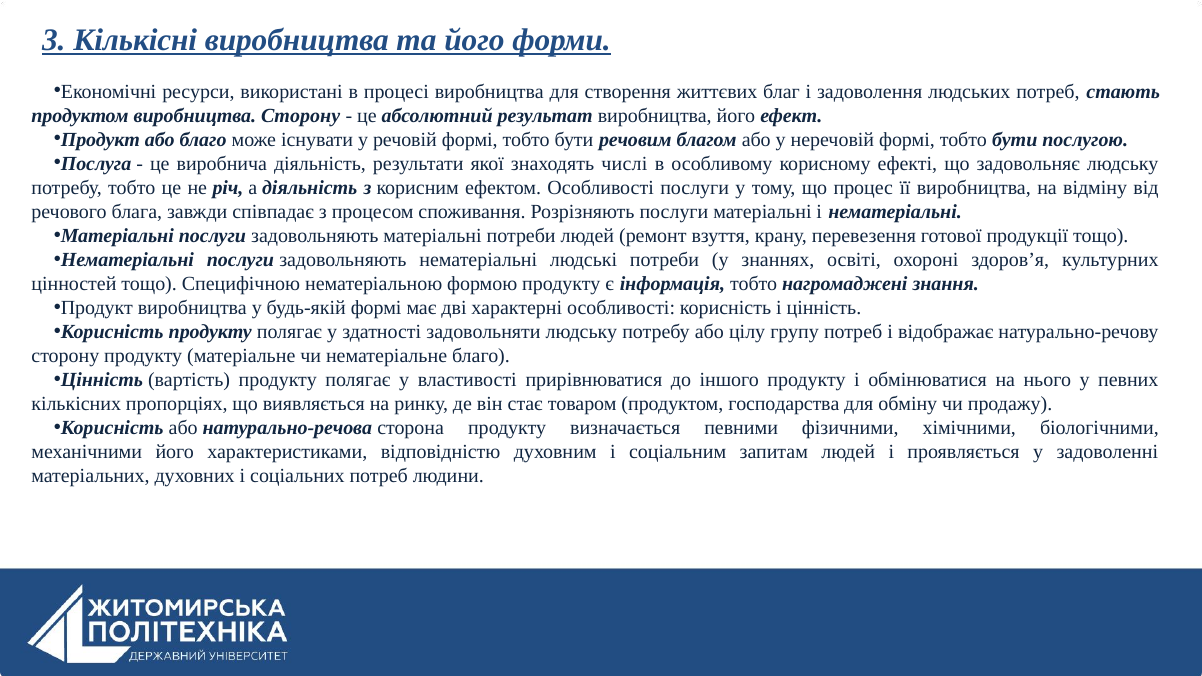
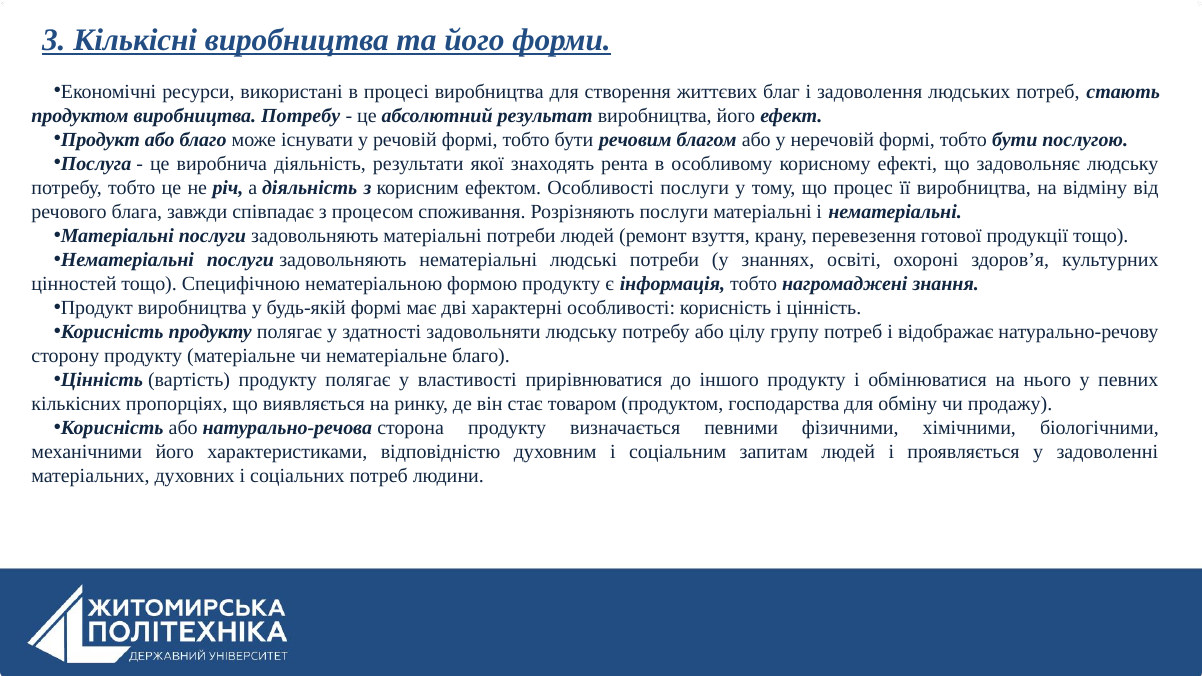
виробництва Сторону: Сторону -> Потребу (301, 115)
числі: числі -> рента (625, 164)
